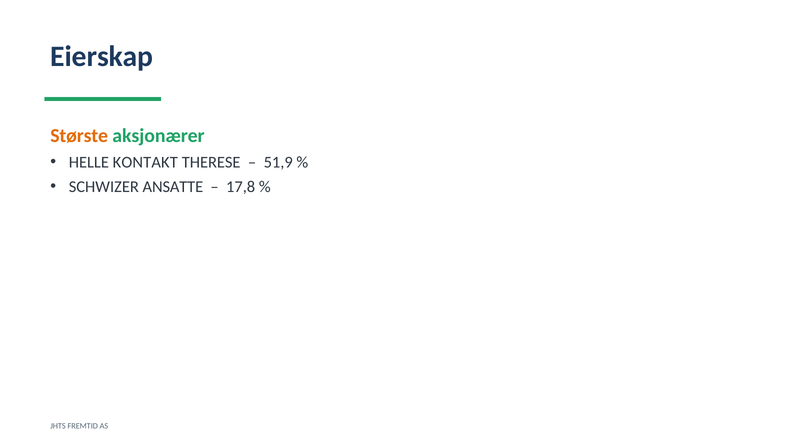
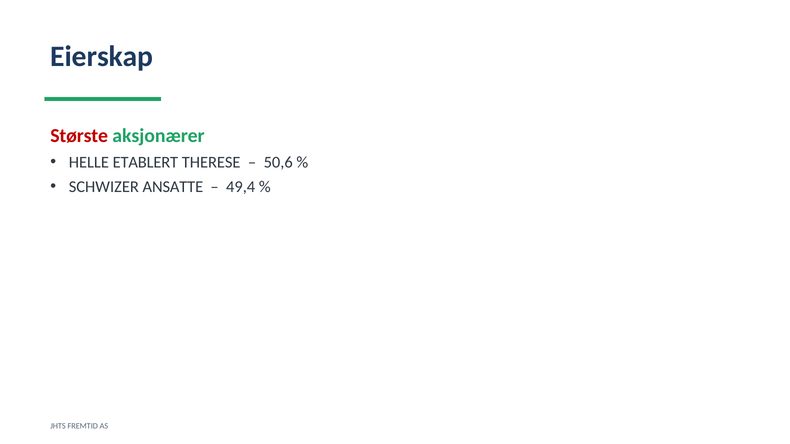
Største colour: orange -> red (79, 136)
KONTAKT: KONTAKT -> ETABLERT (145, 162)
51,9: 51,9 -> 50,6 (278, 162)
17,8: 17,8 -> 49,4 (241, 187)
